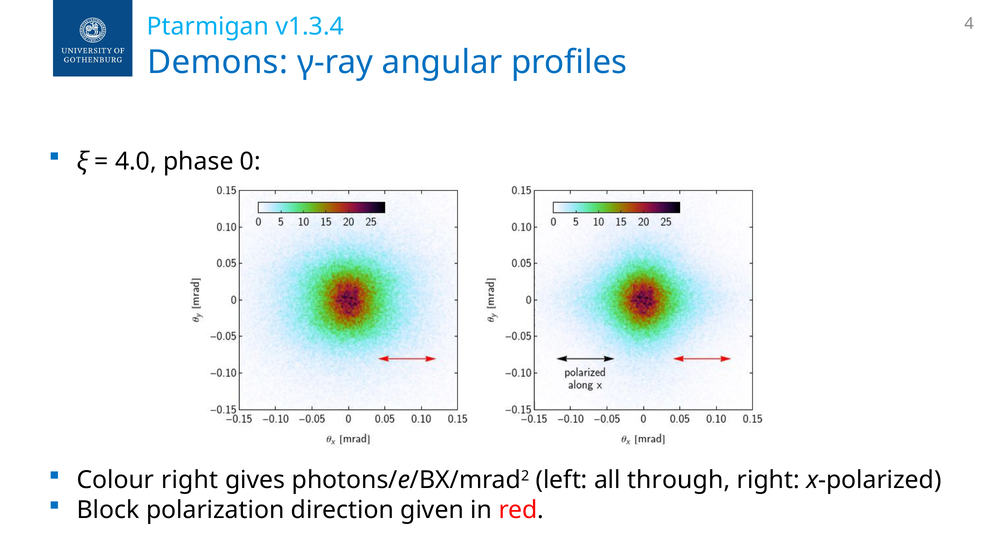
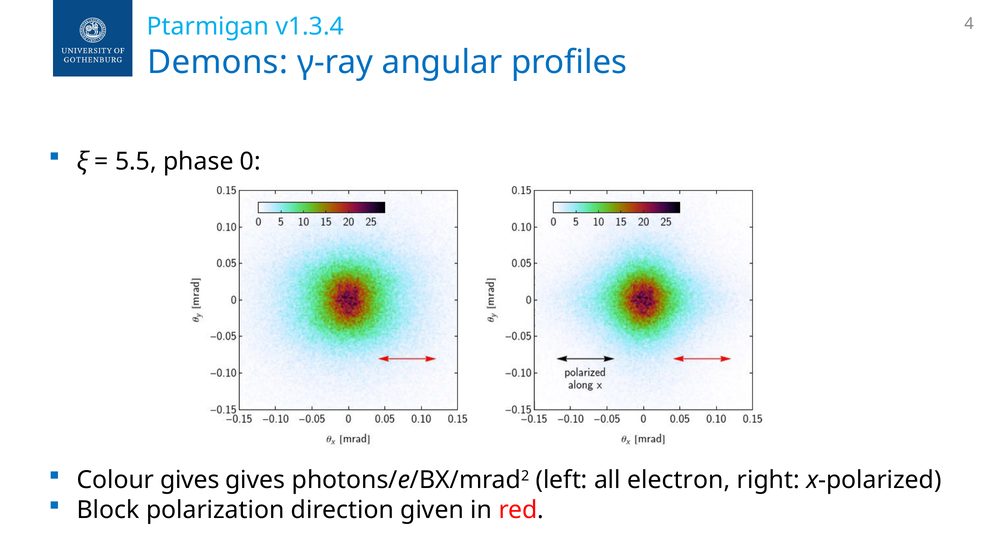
4.0: 4.0 -> 5.5 (136, 161)
Colour right: right -> gives (190, 480)
through: through -> electron (679, 480)
